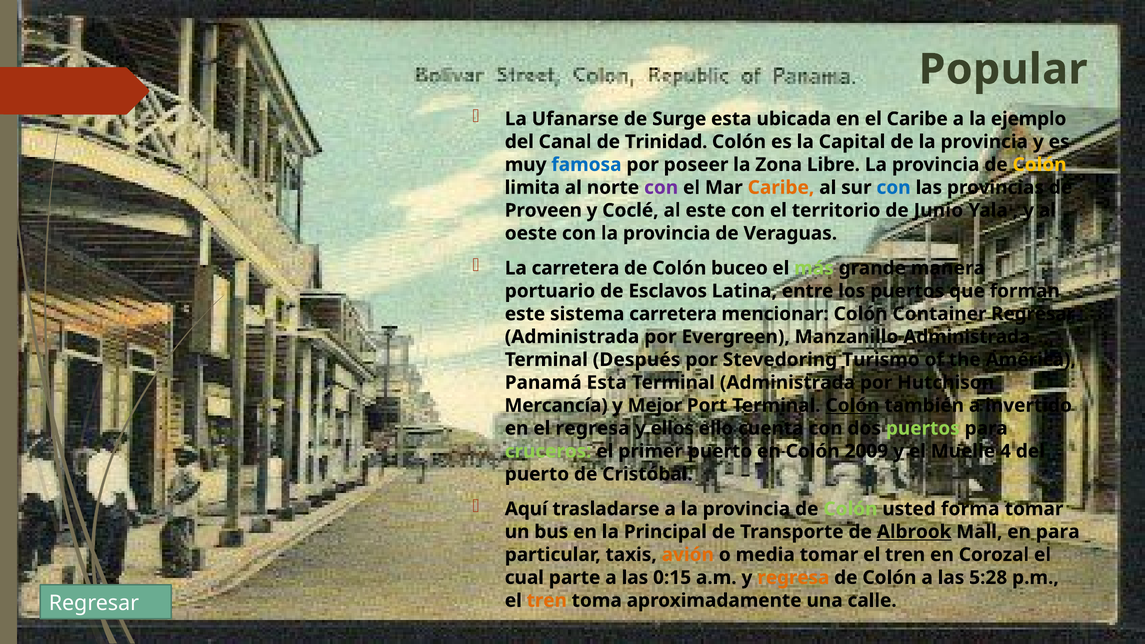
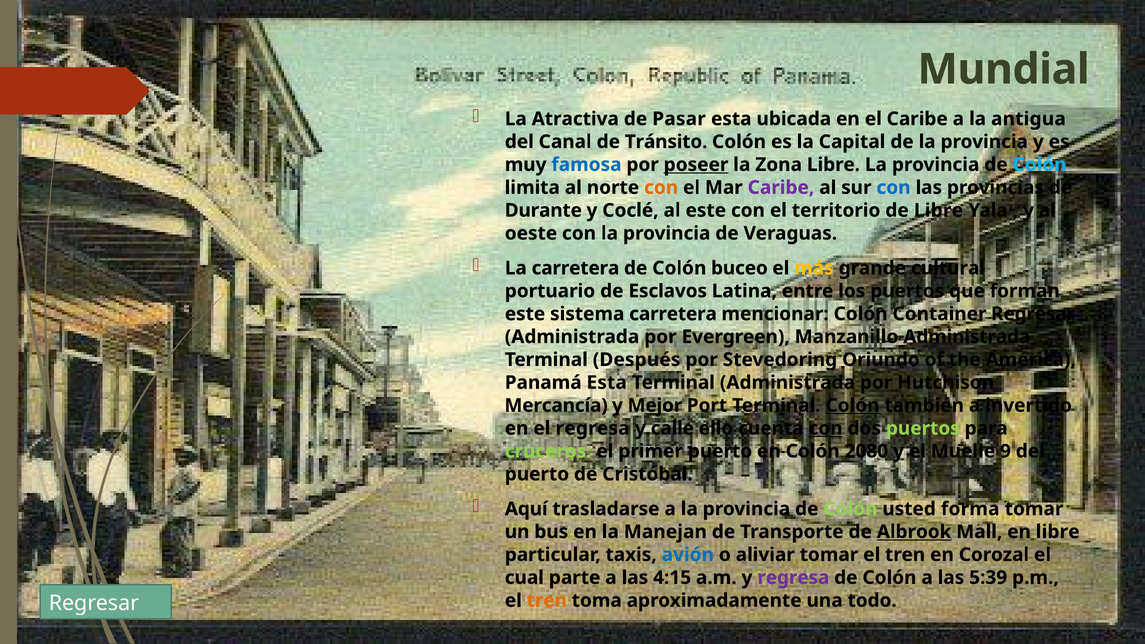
Popular: Popular -> Mundial (1004, 69)
Ufanarse: Ufanarse -> Atractiva (575, 119)
Surge: Surge -> Pasar (679, 119)
ejemplo: ejemplo -> antigua (1028, 119)
Trinidad: Trinidad -> Tránsito (666, 142)
poseer underline: none -> present (696, 165)
Colón colour: yellow -> light blue (1040, 165)
con colour: purple -> orange (661, 188)
Caribe colour: orange -> purple (781, 188)
Proveen: Proveen -> Durante (543, 210)
de Junio: Junio -> Libre (938, 210)
más colour: light green -> yellow (814, 268)
manera: manera -> cultural (948, 268)
Turismo: Turismo -> Oriundo (881, 360)
ellos: ellos -> calle (672, 428)
con underline: none -> present (826, 428)
2009: 2009 -> 2080 (866, 451)
4: 4 -> 9 (1005, 451)
Principal: Principal -> Manejan (665, 532)
en para: para -> libre (1058, 532)
avión colour: orange -> blue (688, 555)
media: media -> aliviar (765, 555)
0:15: 0:15 -> 4:15 (672, 578)
regresa colour: orange -> purple (793, 578)
5:28: 5:28 -> 5:39 (988, 578)
calle: calle -> todo (872, 601)
